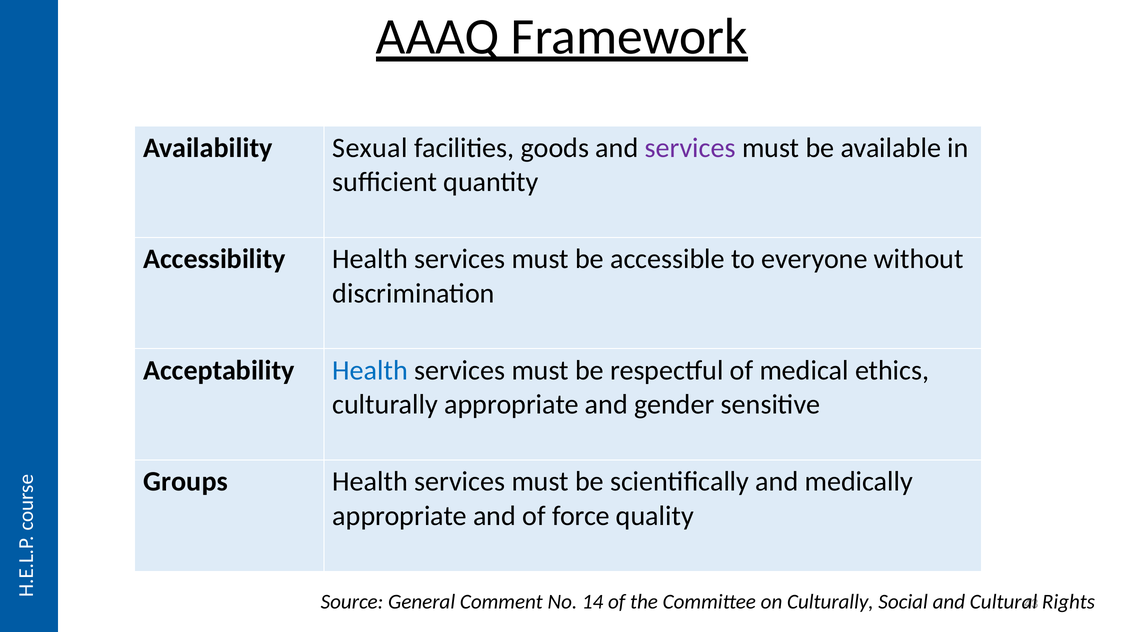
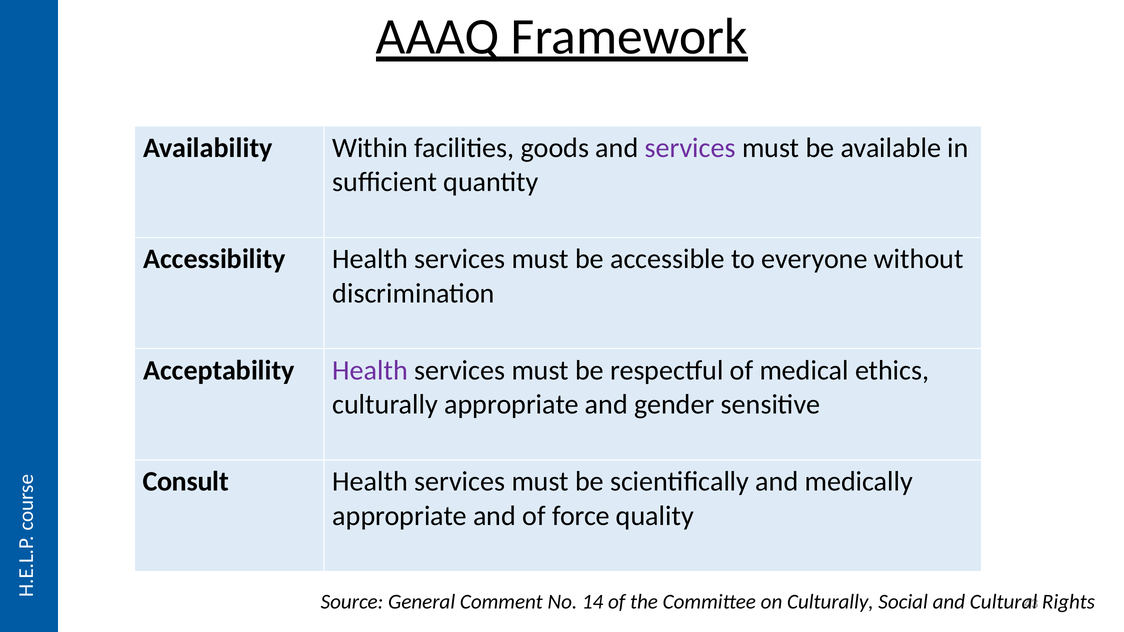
Sexual: Sexual -> Within (370, 148)
Health colour: blue -> purple (370, 371)
Groups: Groups -> Consult (186, 482)
